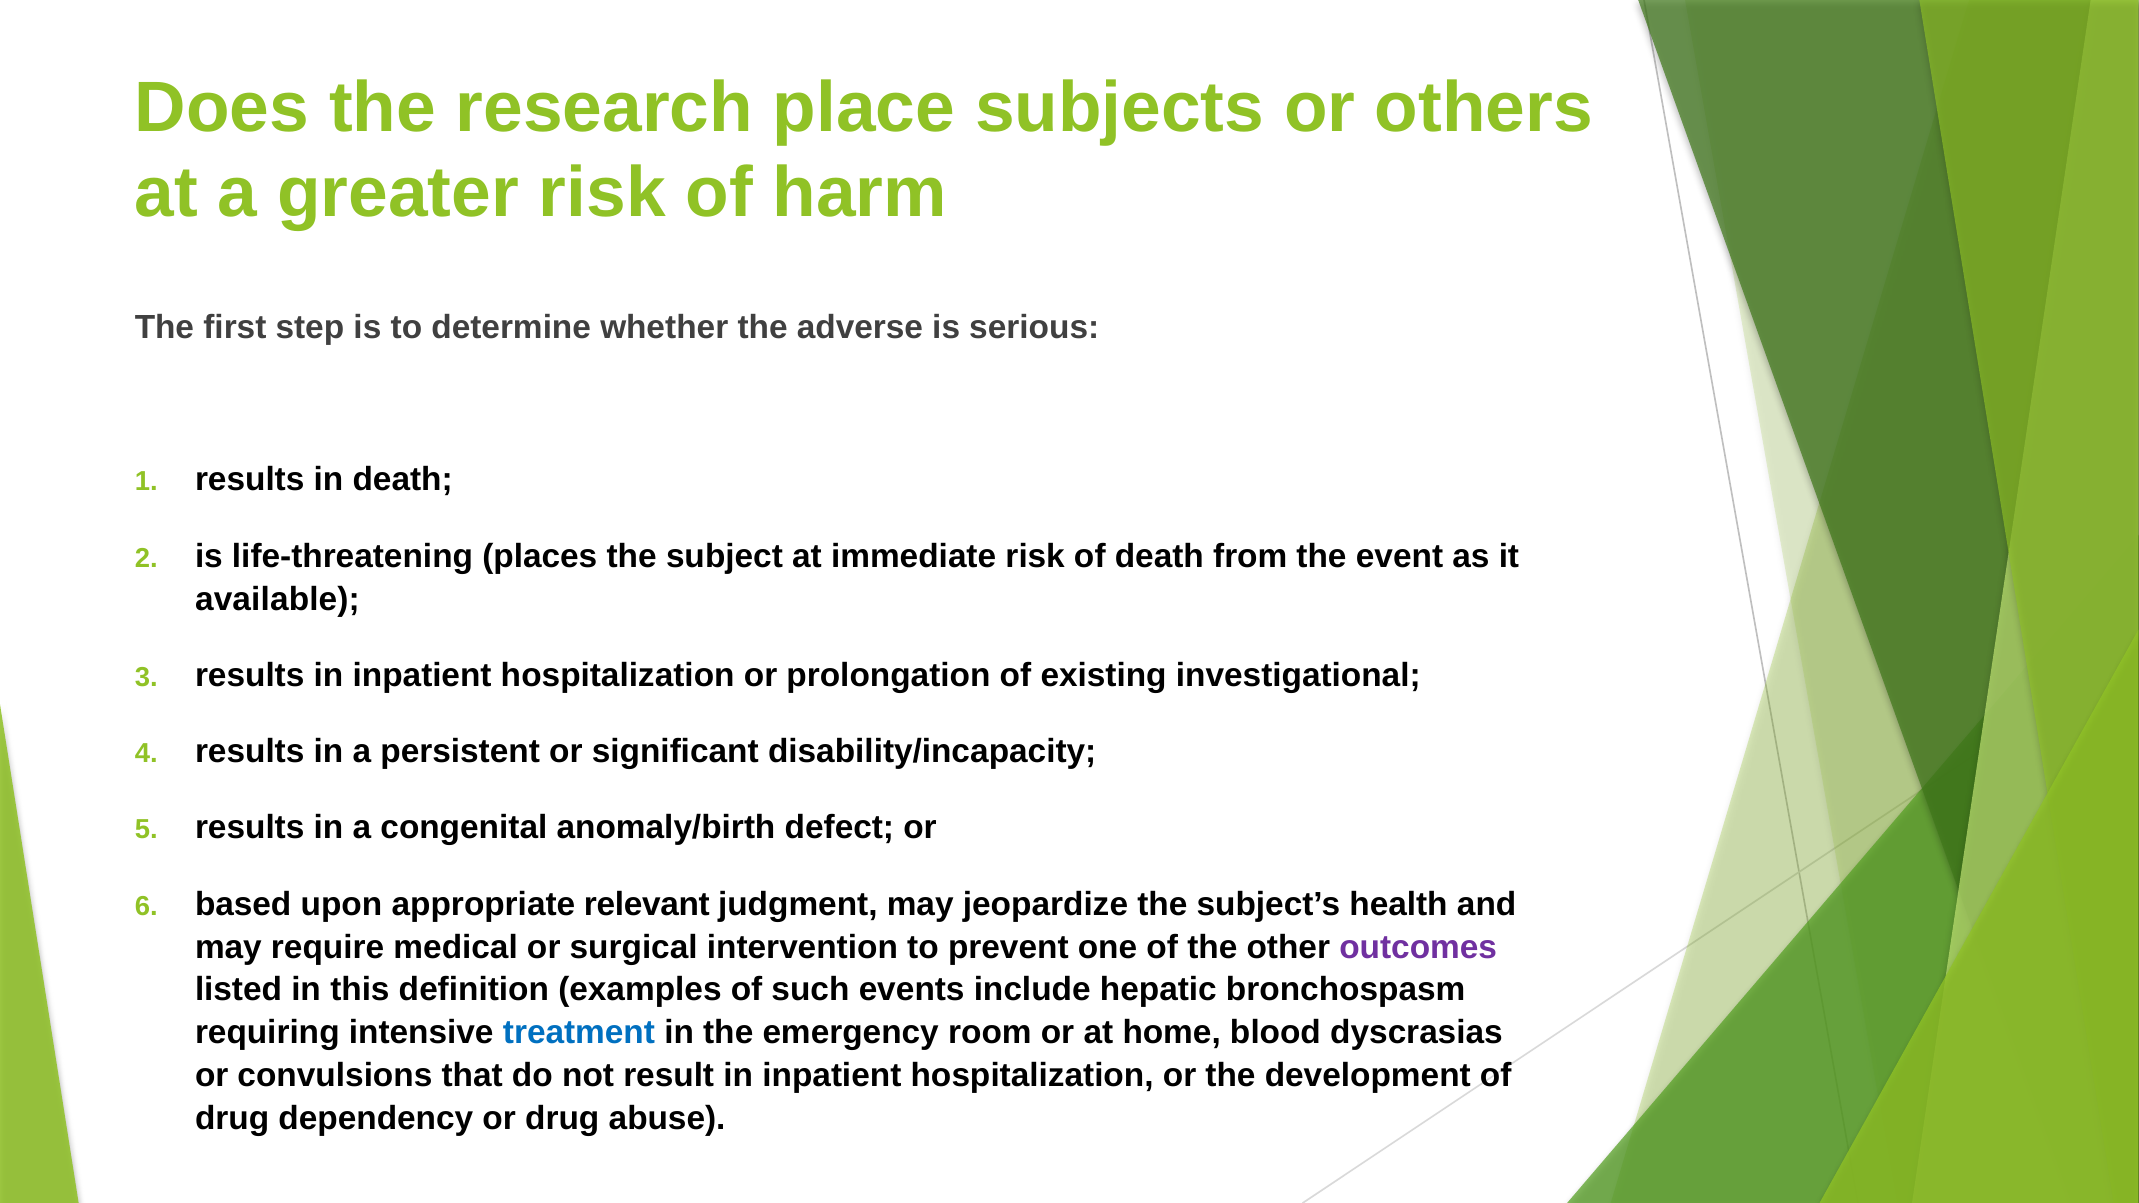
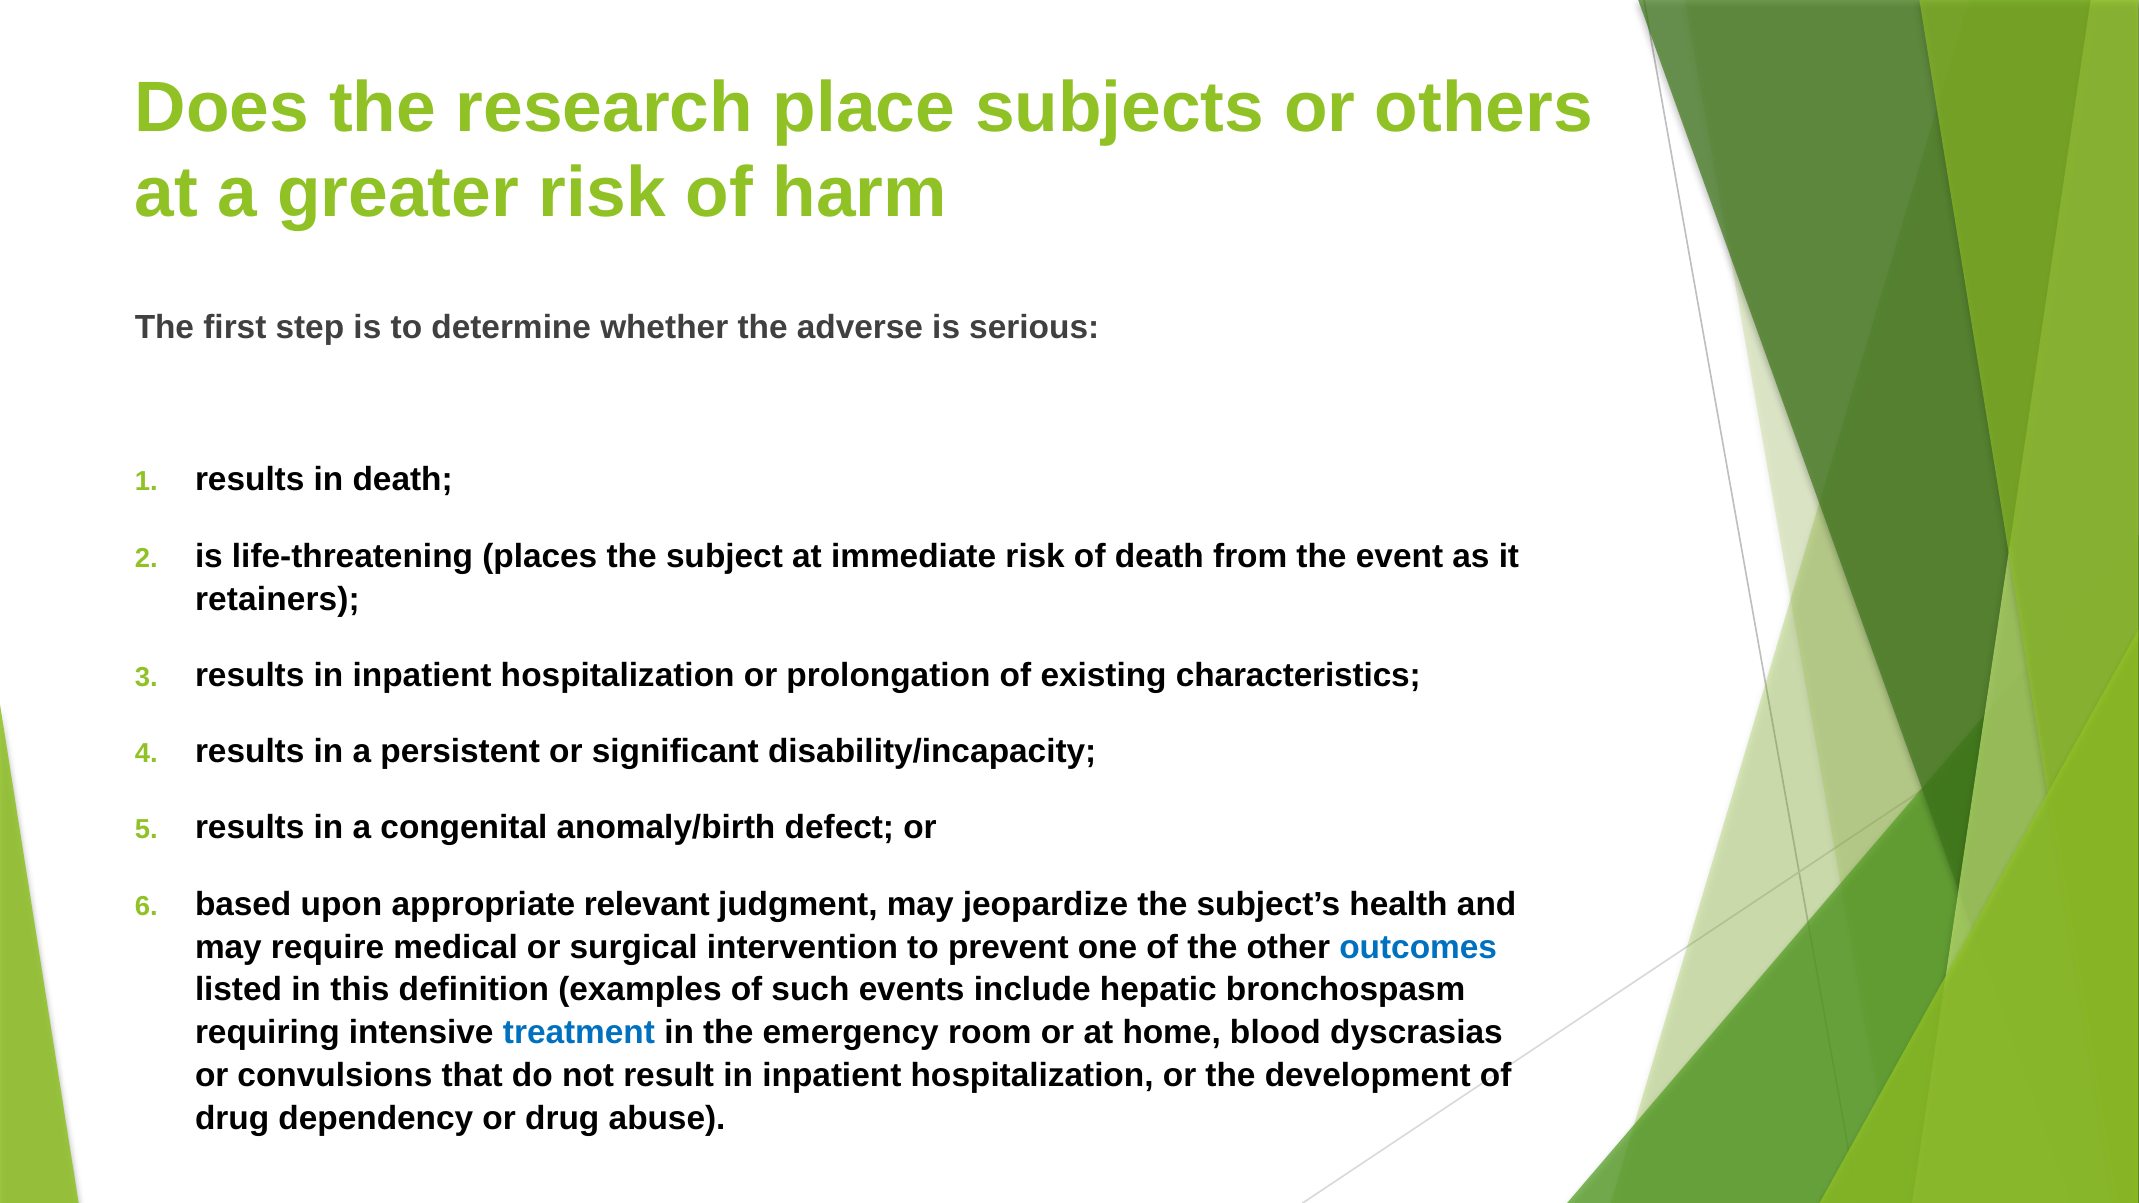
available: available -> retainers (277, 599)
investigational: investigational -> characteristics (1298, 675)
outcomes colour: purple -> blue (1418, 947)
